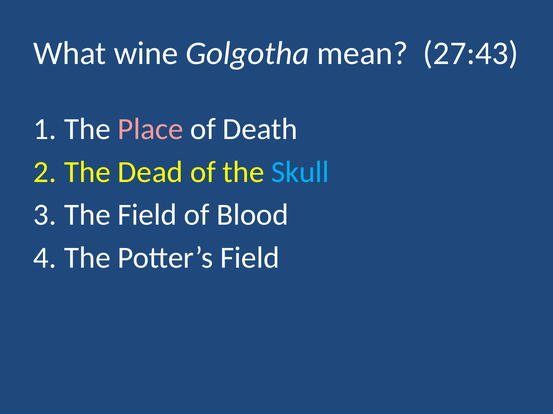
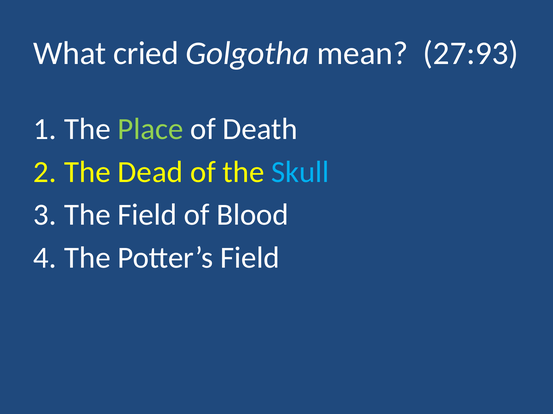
wine: wine -> cried (146, 53)
27:43: 27:43 -> 27:93 (471, 53)
Place colour: pink -> light green (150, 129)
